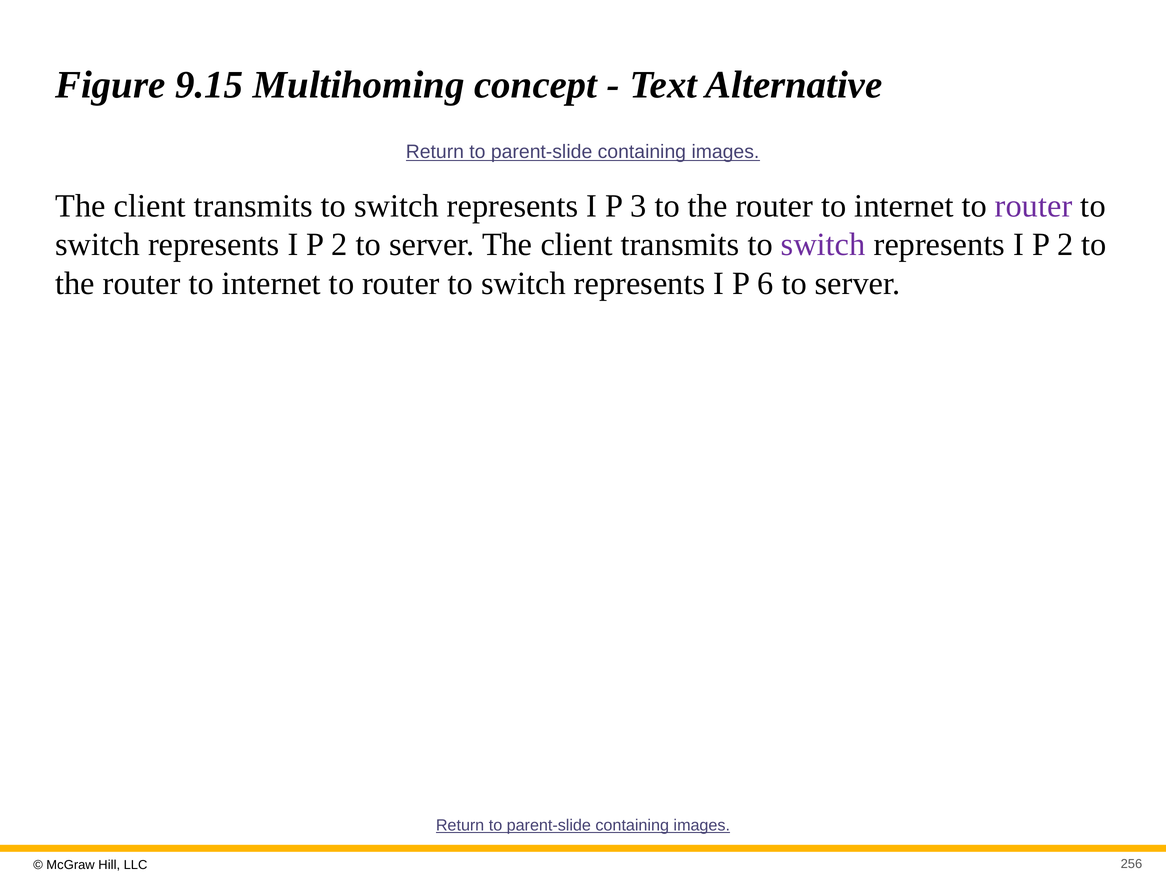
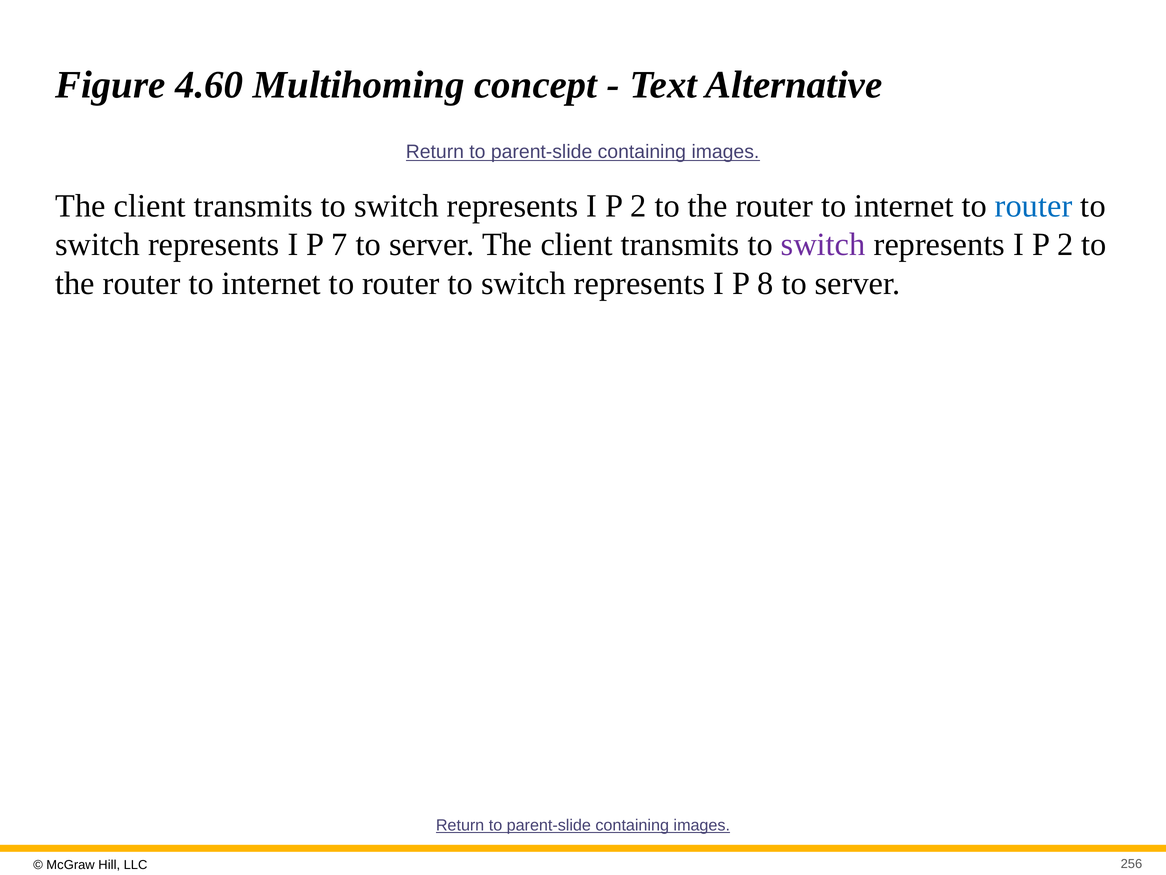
9.15: 9.15 -> 4.60 (209, 85)
3: 3 -> 2 (638, 206)
router colour: purple -> blue (1034, 206)
2: 2 -> 7 (340, 245)
6: 6 -> 8 (765, 283)
